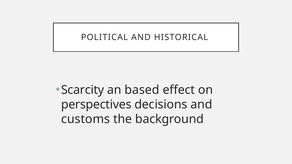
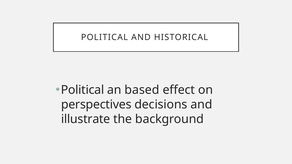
Scarcity: Scarcity -> Political (83, 90)
customs: customs -> illustrate (86, 119)
